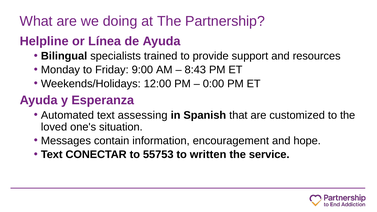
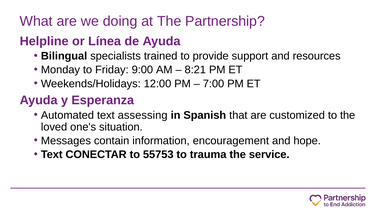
8:43: 8:43 -> 8:21 (195, 70)
0:00: 0:00 -> 7:00 (214, 84)
written: written -> trauma (208, 155)
